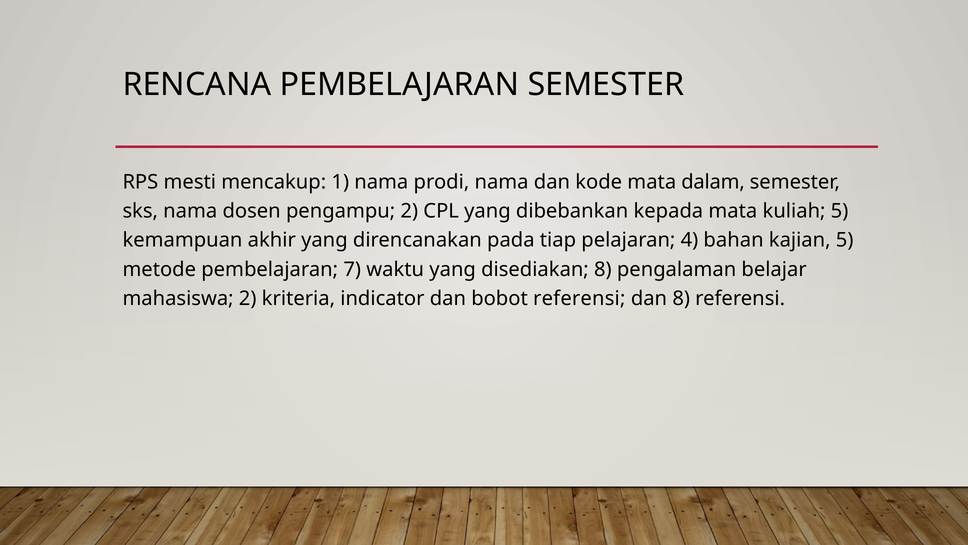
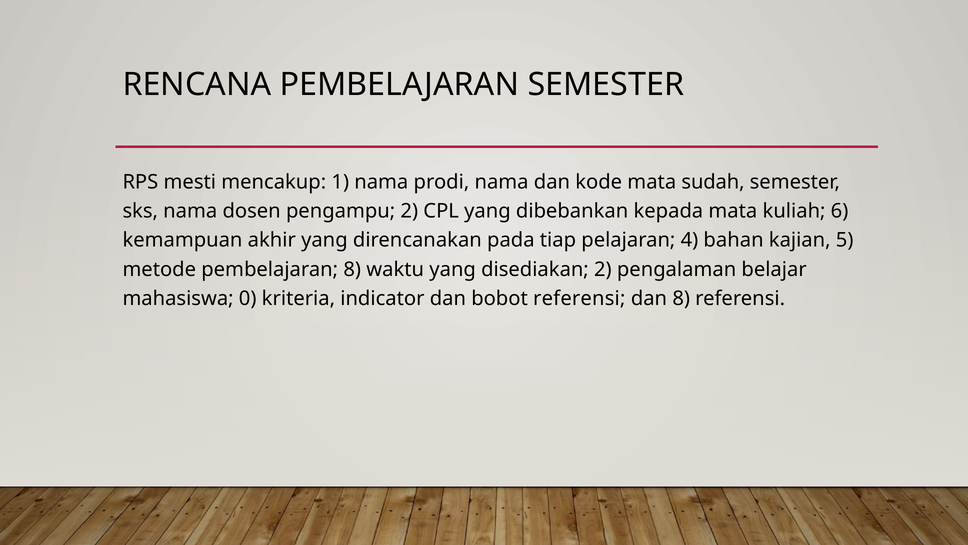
dalam: dalam -> sudah (713, 182)
kuliah 5: 5 -> 6 (840, 211)
pembelajaran 7: 7 -> 8 (352, 269)
disediakan 8: 8 -> 2 (603, 269)
mahasiswa 2: 2 -> 0 (248, 298)
